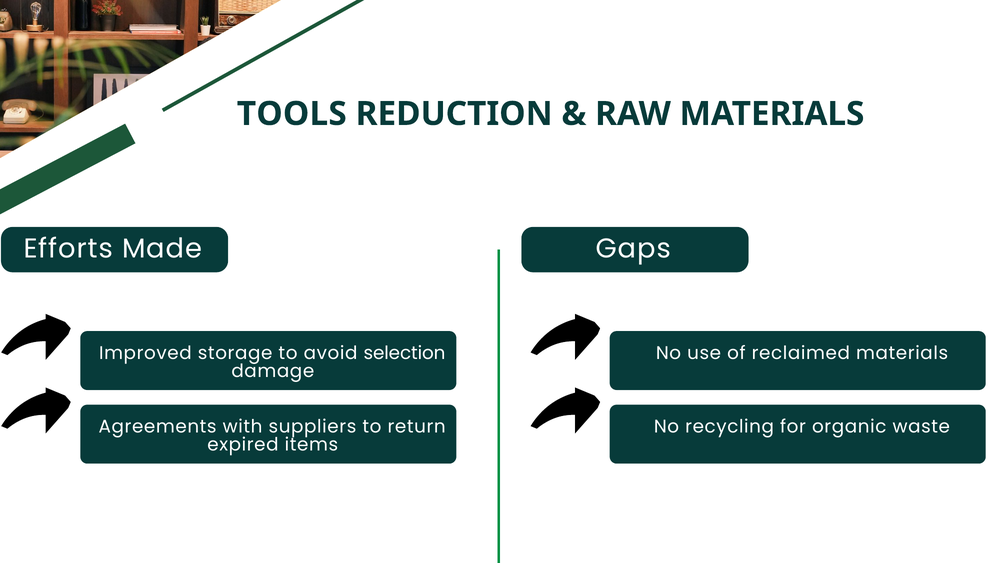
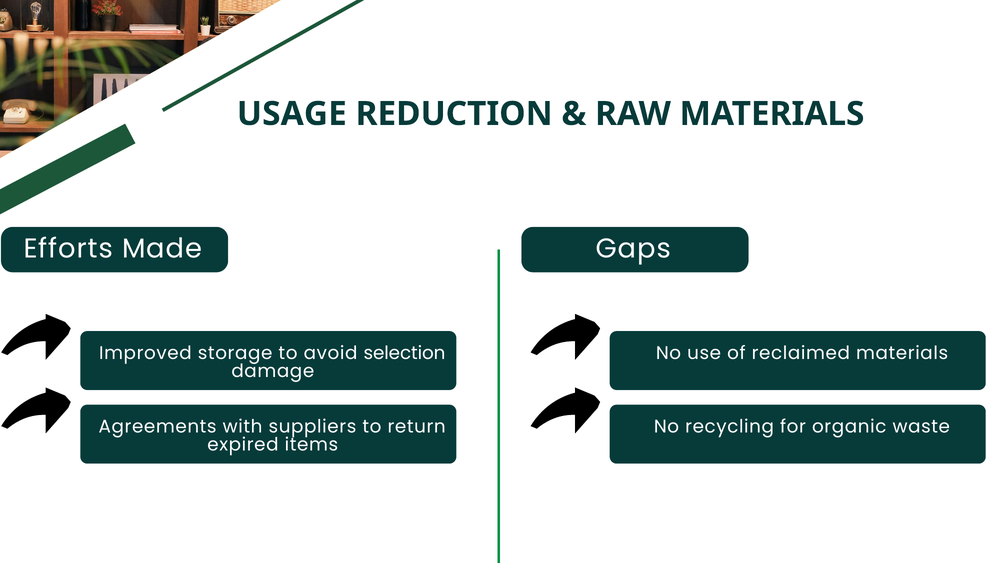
TOOLS: TOOLS -> USAGE (292, 114)
